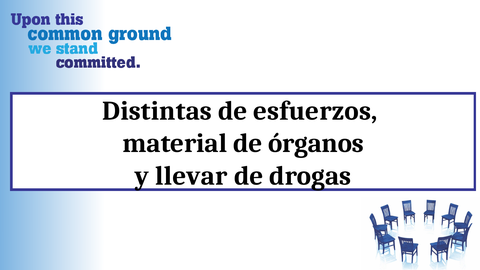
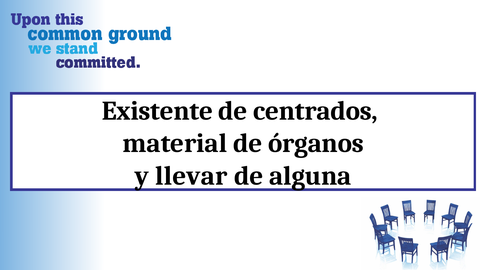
Distintas: Distintas -> Existente (157, 111)
esfuerzos: esfuerzos -> centrados (316, 111)
drogas: drogas -> alguna (310, 176)
